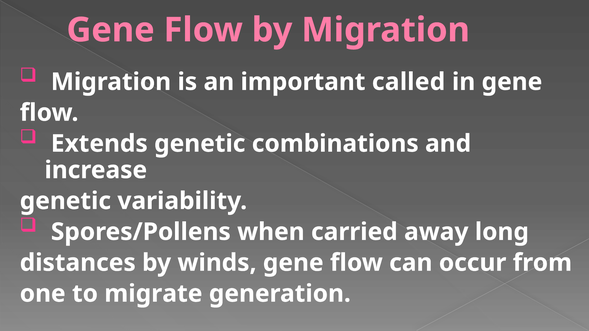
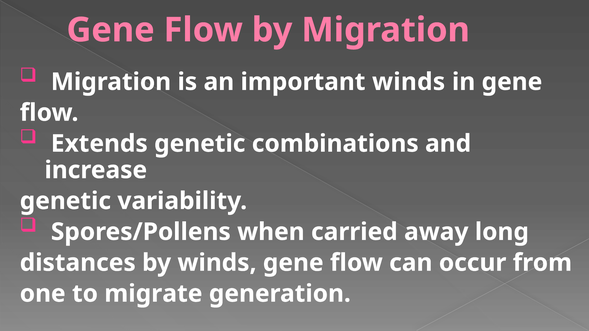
important called: called -> winds (409, 82)
